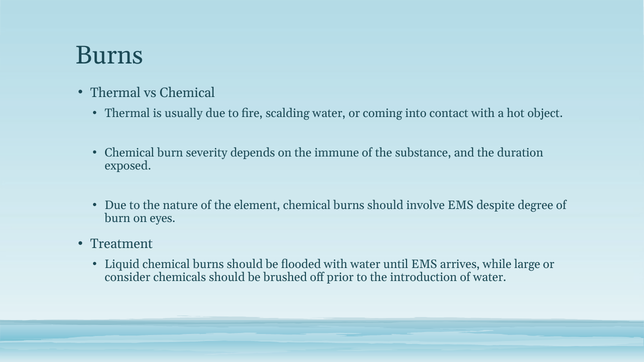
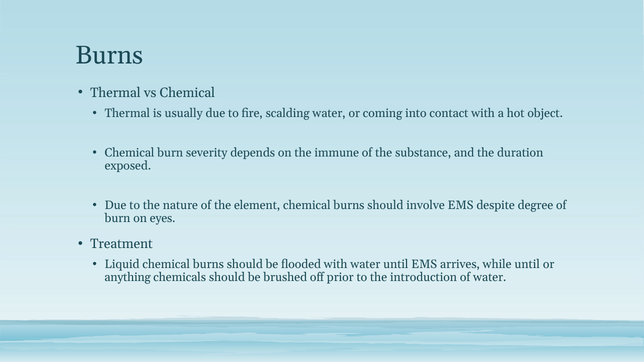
while large: large -> until (527, 265)
consider: consider -> anything (128, 278)
